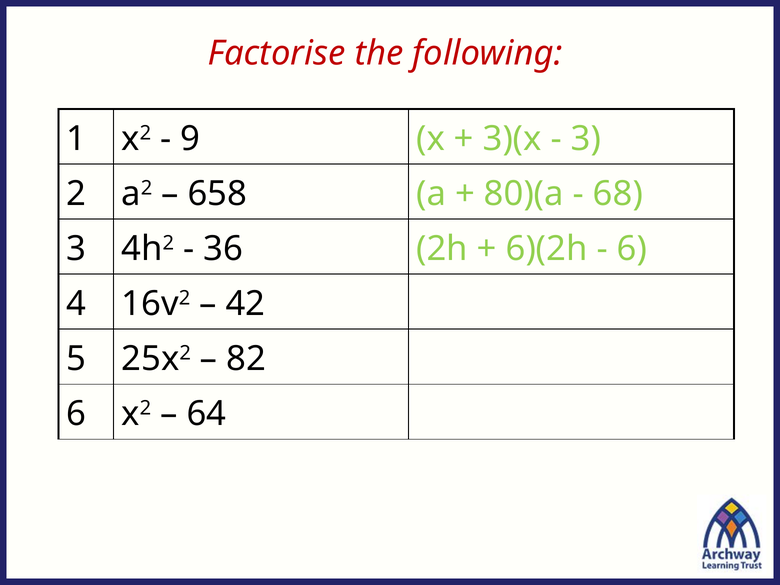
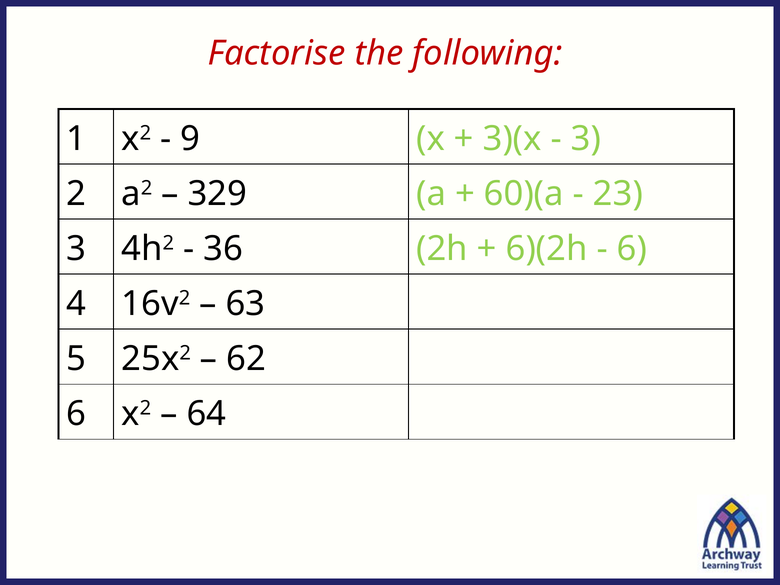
658: 658 -> 329 (217, 194)
80)(a: 80)(a -> 60)(a (524, 194)
68: 68 -> 23 (618, 194)
42: 42 -> 63 (245, 304)
82: 82 -> 62 (246, 359)
